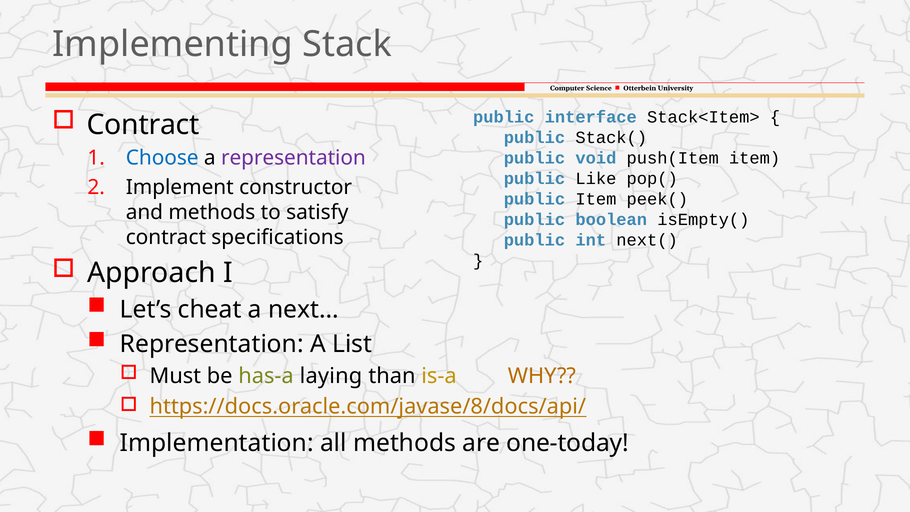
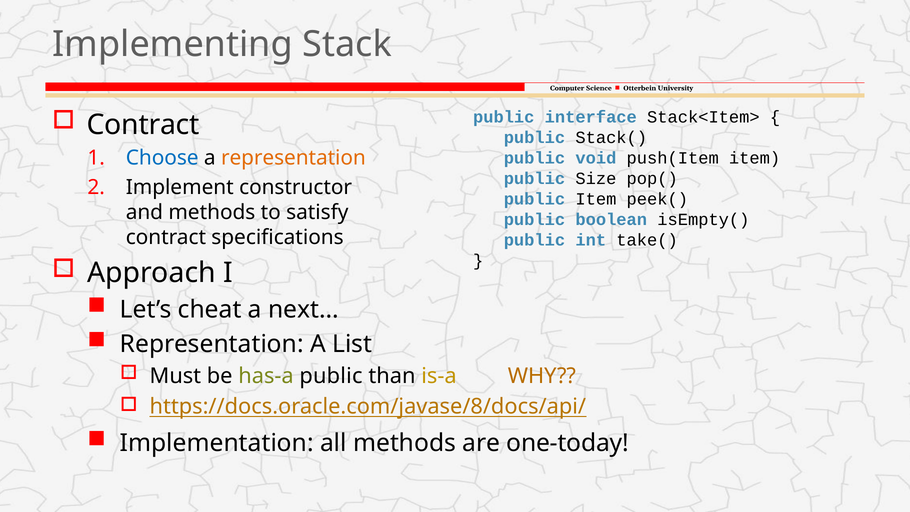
representation colour: purple -> orange (293, 158)
Like: Like -> Size (596, 179)
next(: next( -> take( (647, 240)
has-a laying: laying -> public (331, 376)
